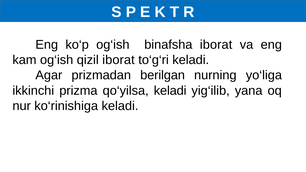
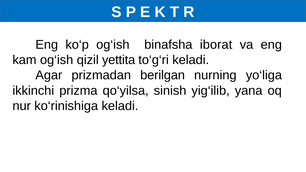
qizil iborat: iborat -> yettita (119, 60)
qo‘yilsa keladi: keladi -> sinish (170, 91)
